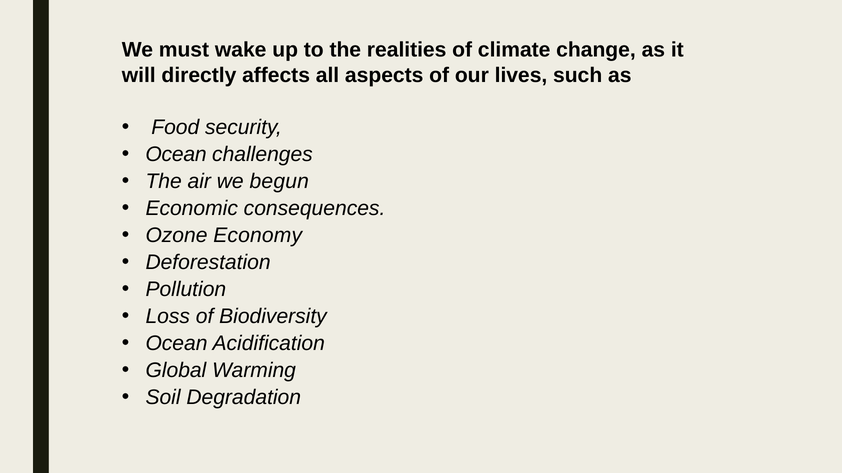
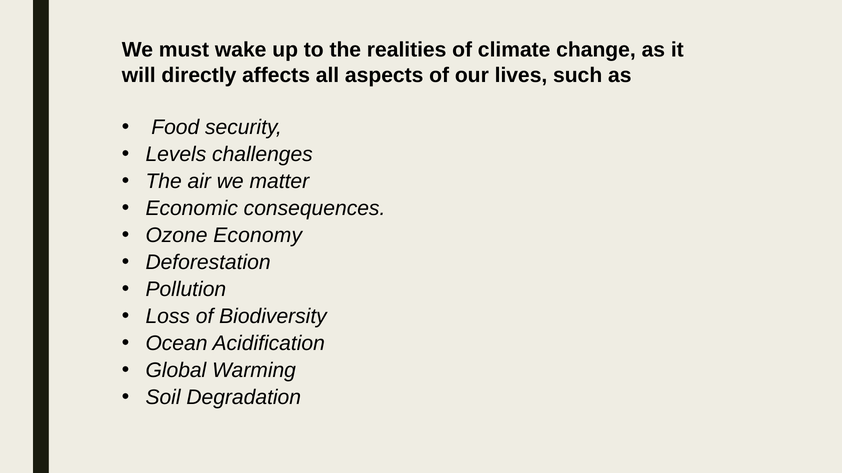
Ocean: Ocean -> Levels (176, 155)
begun: begun -> matter (279, 182)
